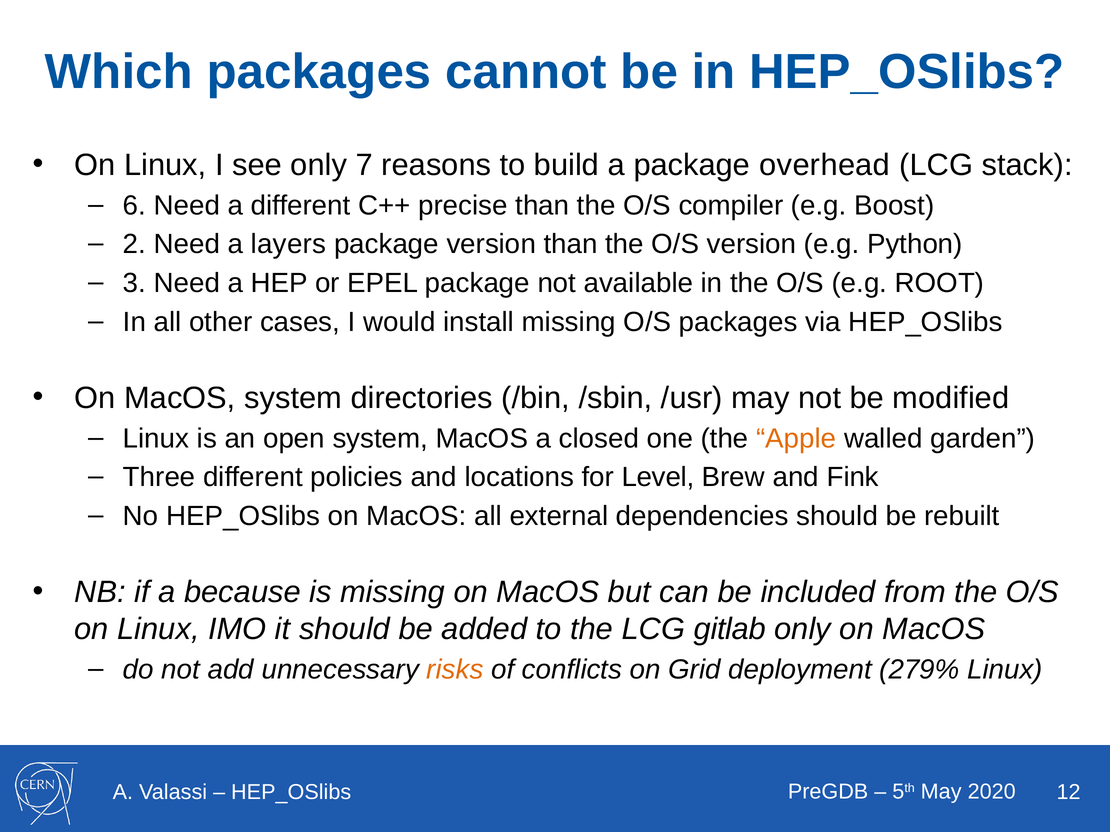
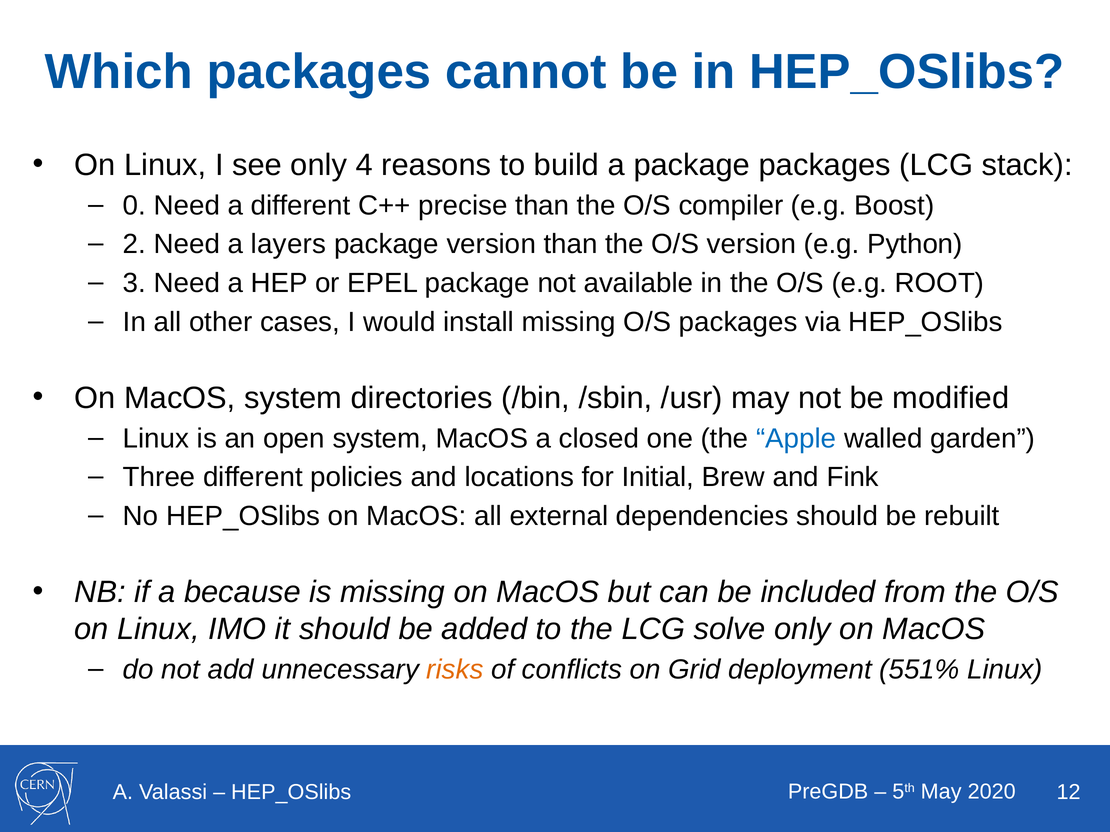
7: 7 -> 4 (364, 165)
package overhead: overhead -> packages (825, 165)
6: 6 -> 0 (135, 206)
Apple colour: orange -> blue (796, 439)
Level: Level -> Initial (658, 478)
gitlab: gitlab -> solve (730, 629)
279%: 279% -> 551% (919, 670)
